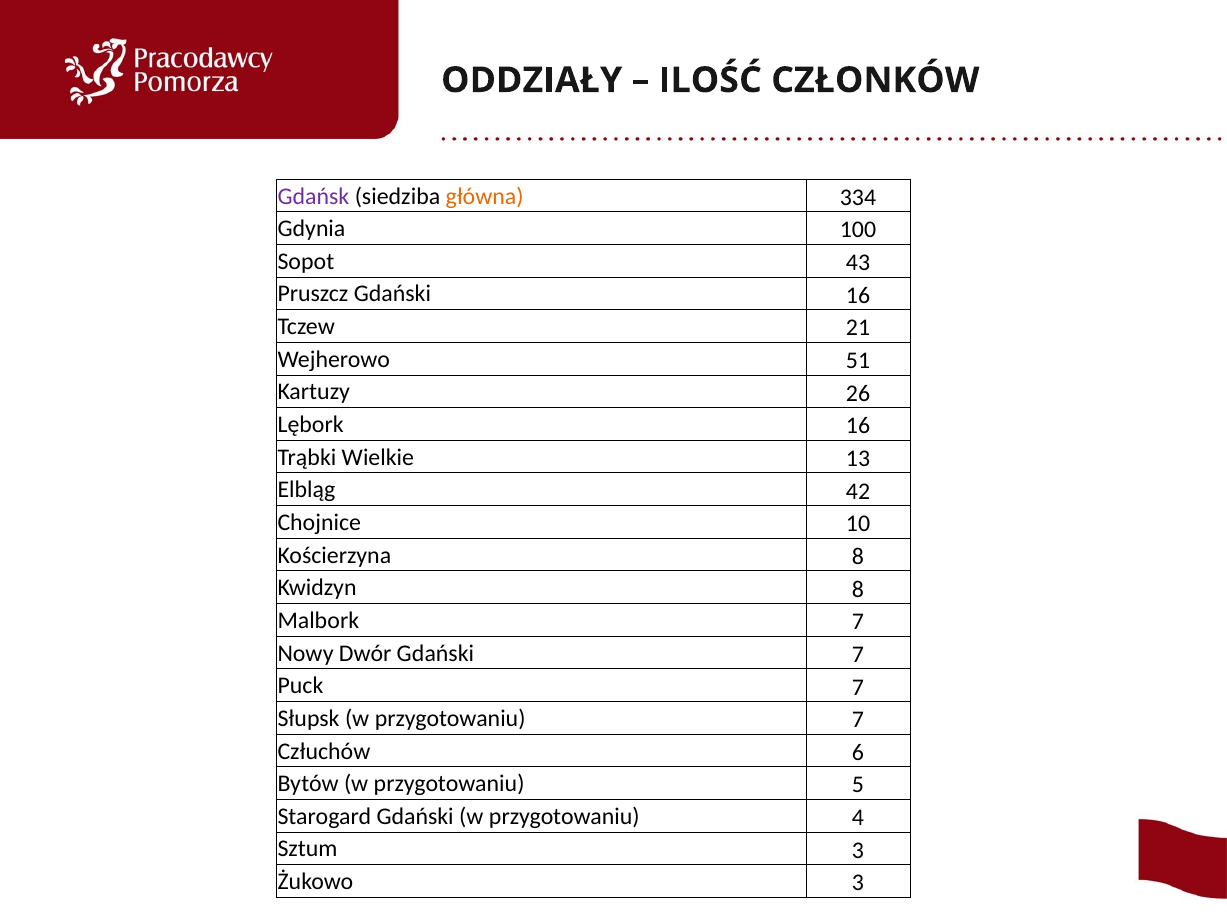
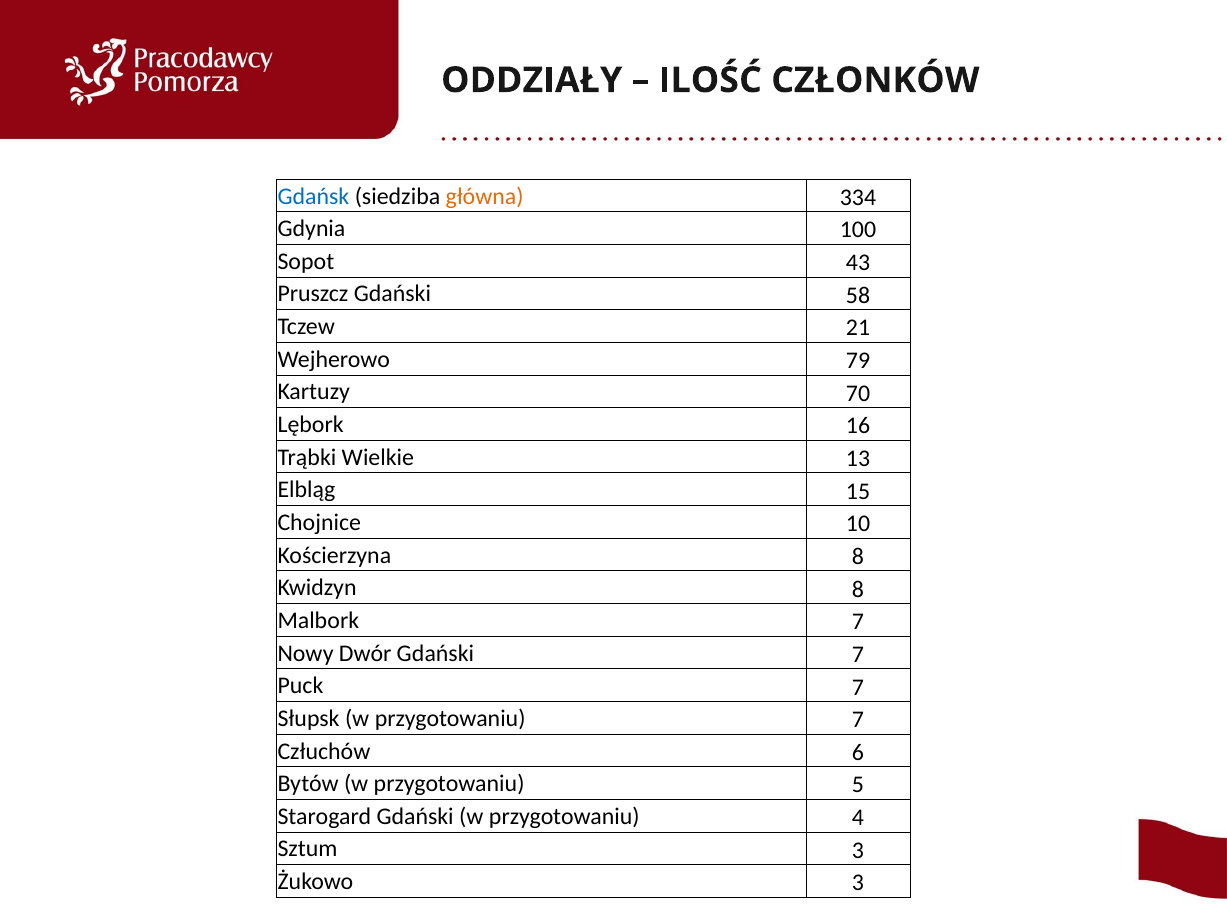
Gdańsk colour: purple -> blue (313, 196)
Gdański 16: 16 -> 58 (858, 295)
51: 51 -> 79 (858, 361)
26: 26 -> 70 (858, 393)
42: 42 -> 15 (858, 491)
